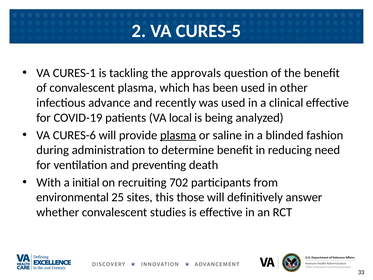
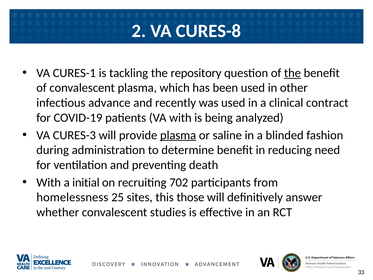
CURES-5: CURES-5 -> CURES-8 (209, 31)
approvals: approvals -> repository (196, 73)
the underline: none -> present (292, 73)
clinical effective: effective -> contract (327, 103)
VA local: local -> with (180, 118)
CURES-6: CURES-6 -> CURES-3 (74, 135)
environmental: environmental -> homelessness (72, 197)
